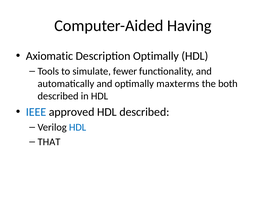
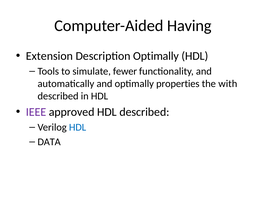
Axiomatic: Axiomatic -> Extension (49, 56)
maxterms: maxterms -> properties (178, 83)
both: both -> with (228, 83)
IEEE colour: blue -> purple (36, 112)
THAT: THAT -> DATA (49, 141)
